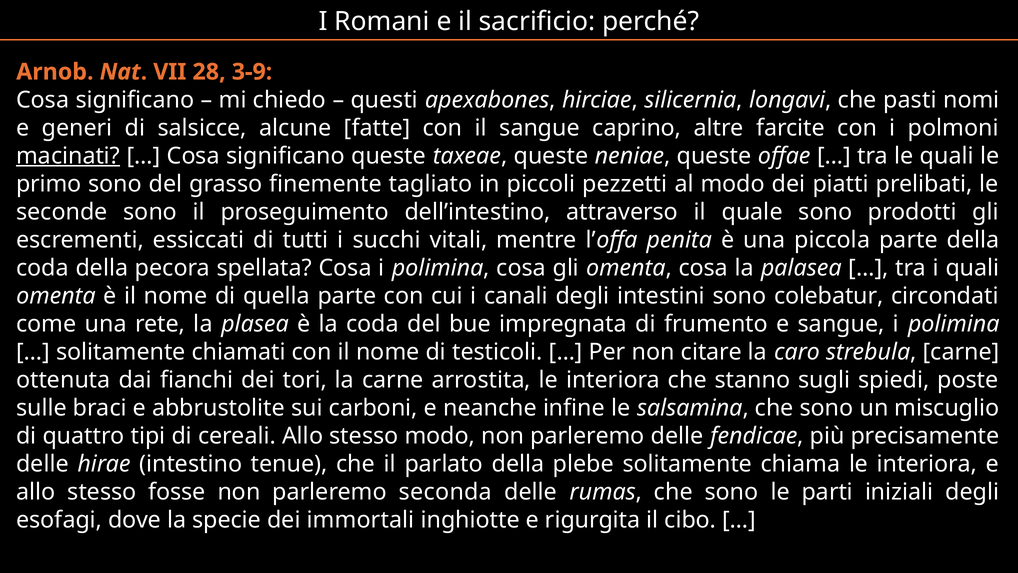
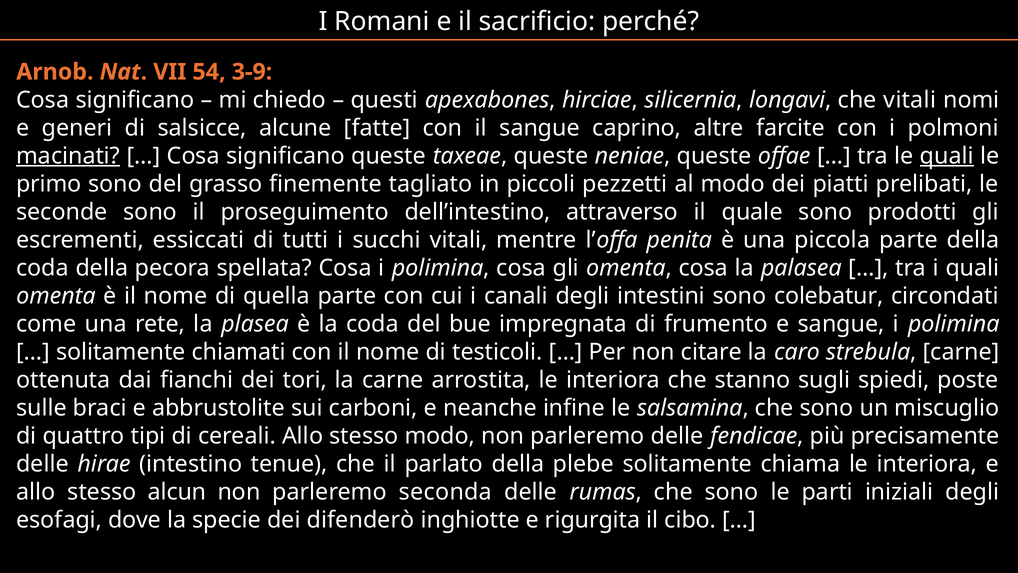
28: 28 -> 54 (209, 72)
che pasti: pasti -> vitali (910, 100)
quali underline: none -> present (947, 156)
fosse: fosse -> alcun (177, 492)
immortali: immortali -> difenderò (361, 520)
